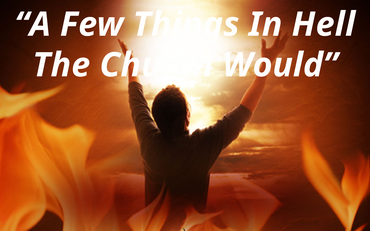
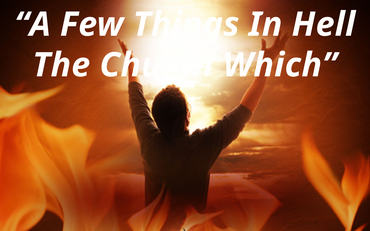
Would: Would -> Which (280, 65)
